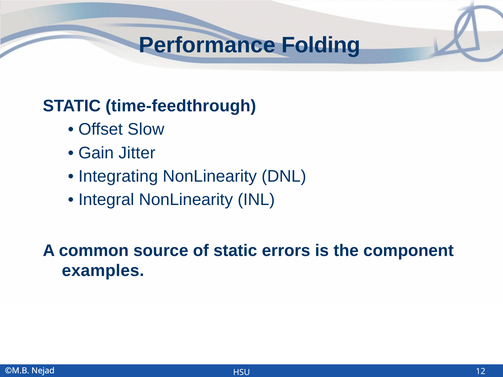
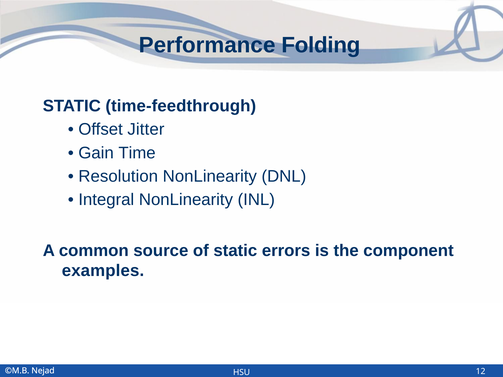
Slow: Slow -> Jitter (146, 129)
Jitter: Jitter -> Time (137, 153)
Integrating: Integrating -> Resolution (118, 176)
